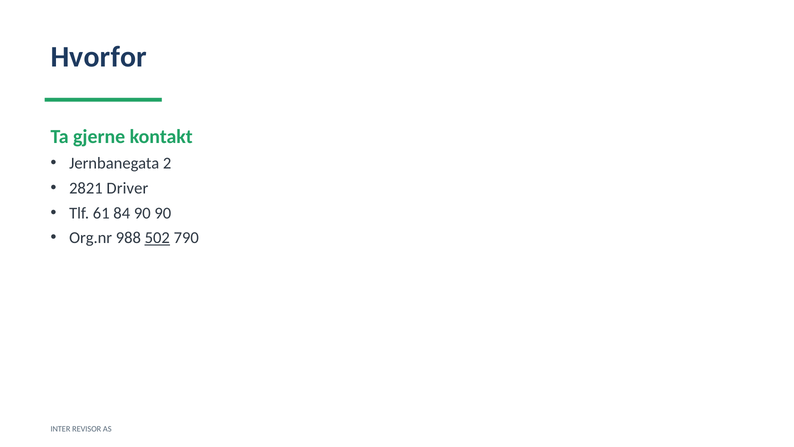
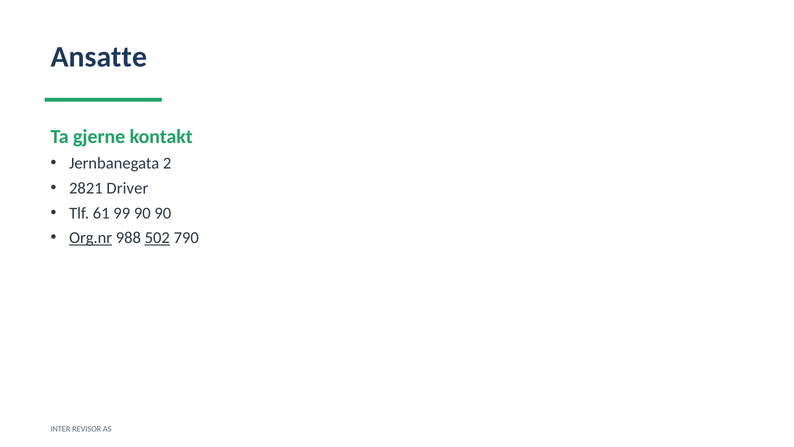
Hvorfor: Hvorfor -> Ansatte (99, 57)
84: 84 -> 99 (122, 213)
Org.nr underline: none -> present (91, 238)
